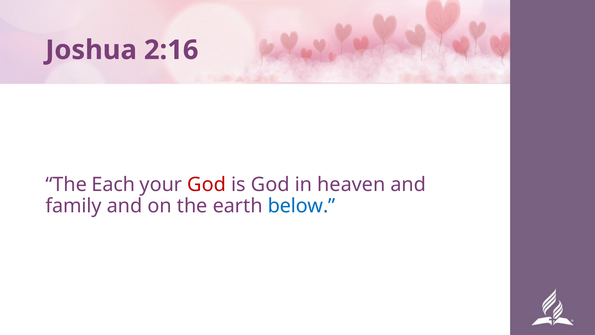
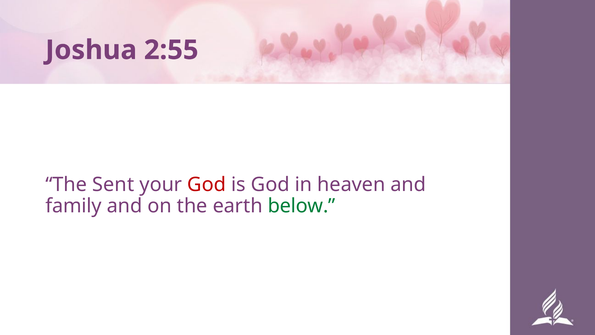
2:16: 2:16 -> 2:55 (171, 50)
Each: Each -> Sent (113, 184)
below colour: blue -> green (302, 206)
